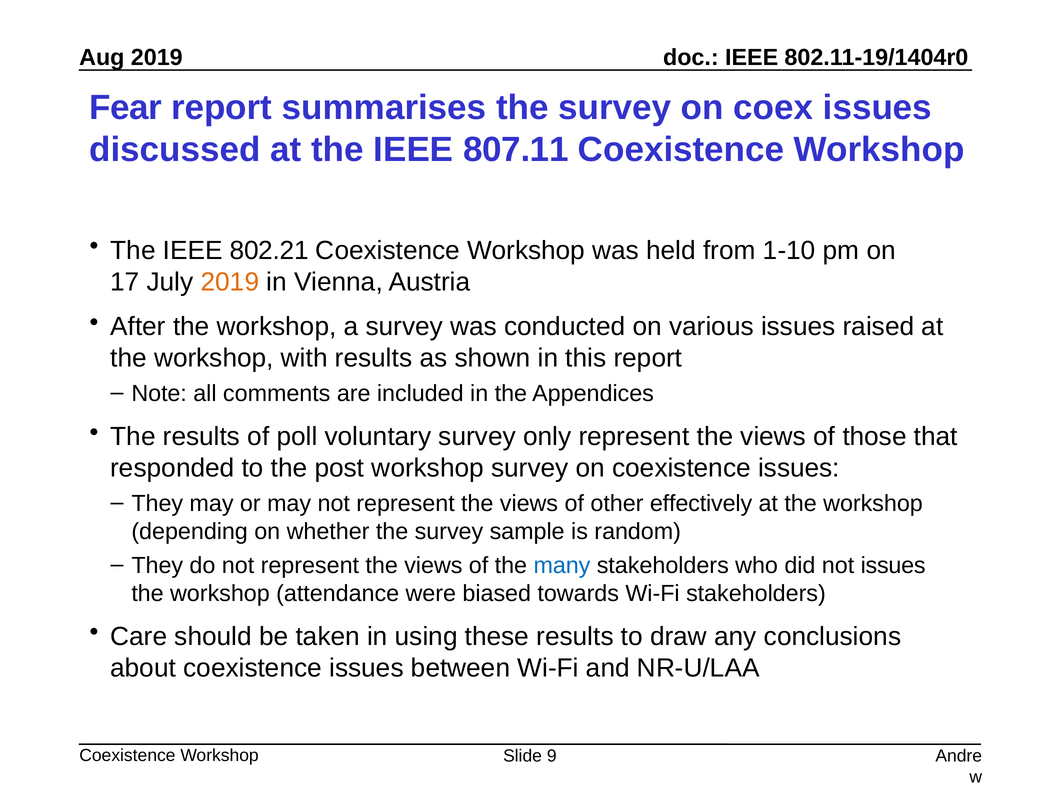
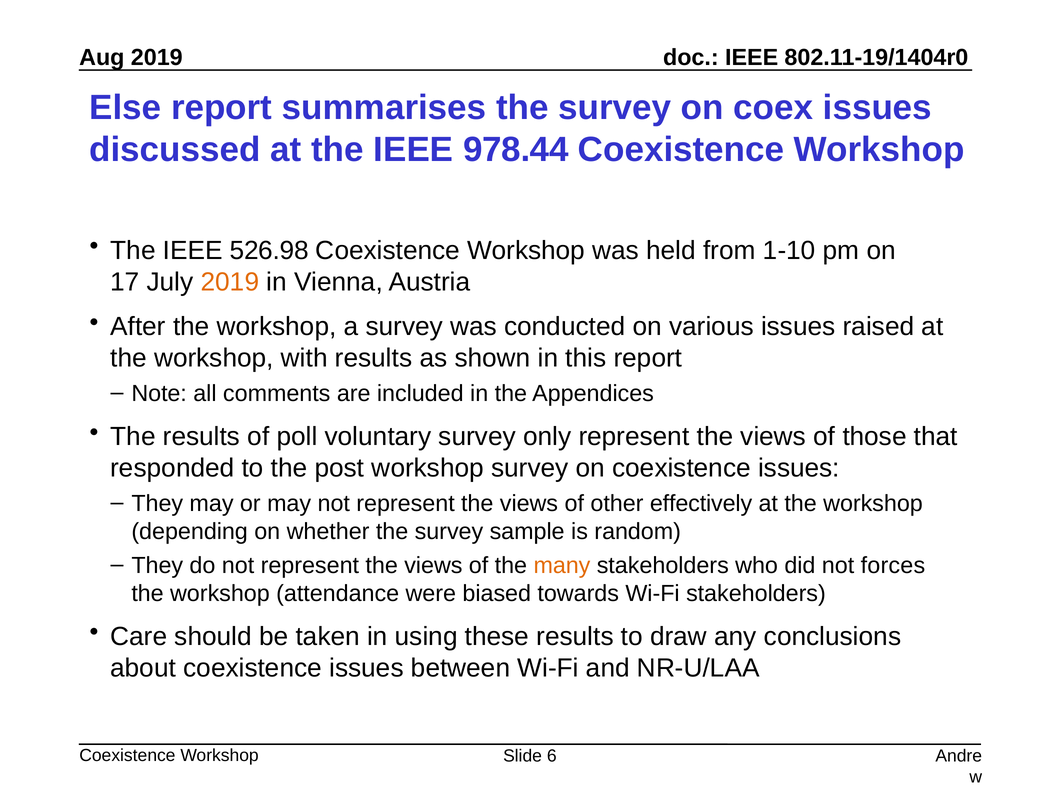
Fear: Fear -> Else (125, 108)
807.11: 807.11 -> 978.44 (516, 150)
802.21: 802.21 -> 526.98 (269, 251)
many colour: blue -> orange (562, 566)
not issues: issues -> forces (893, 566)
9: 9 -> 6 (552, 756)
